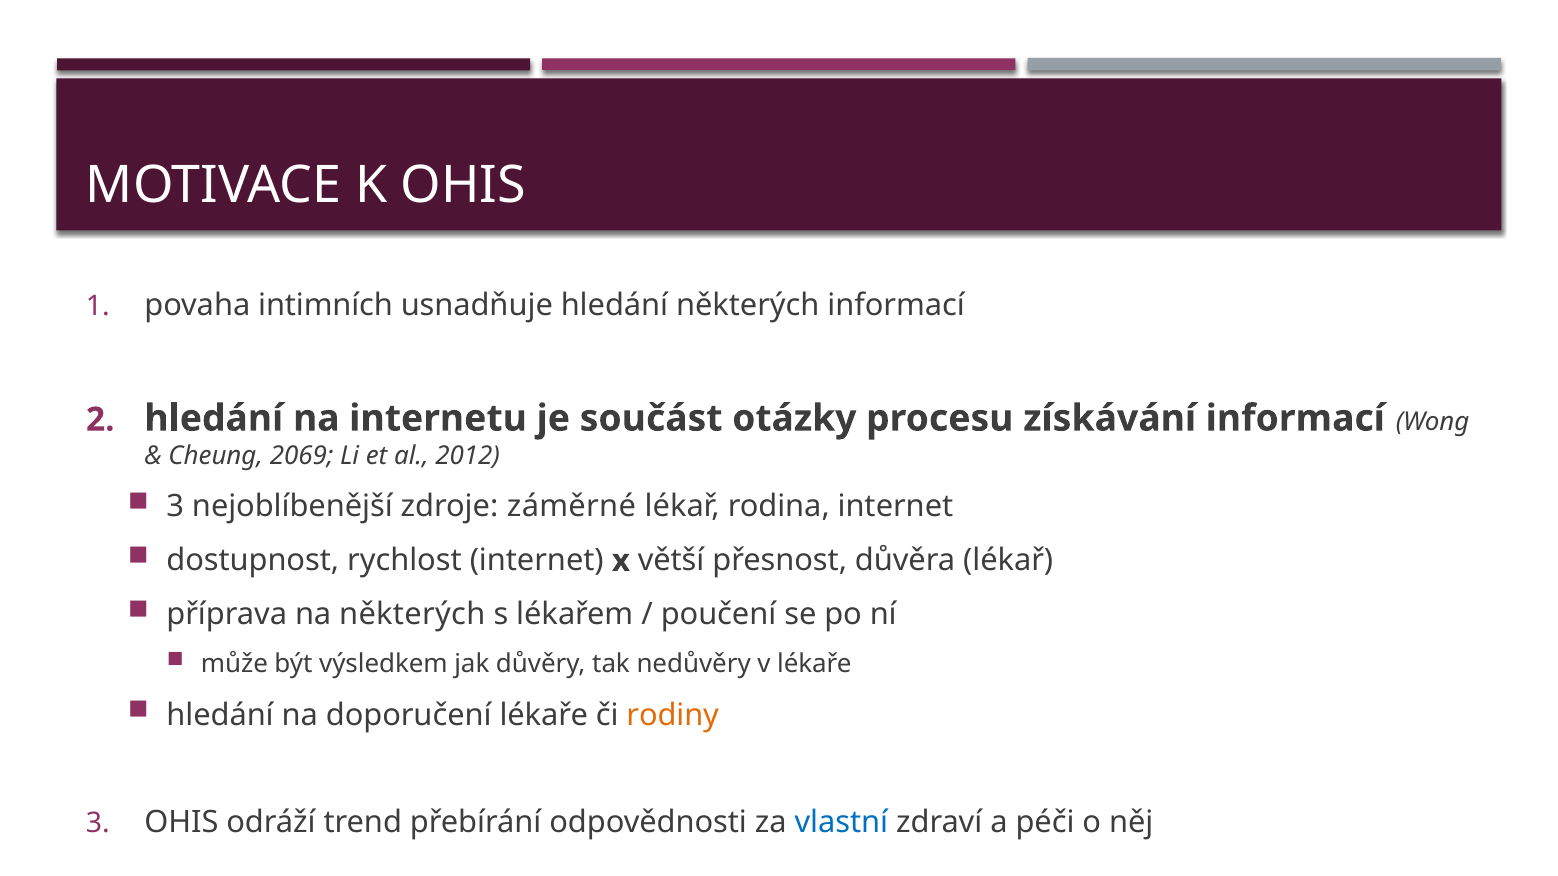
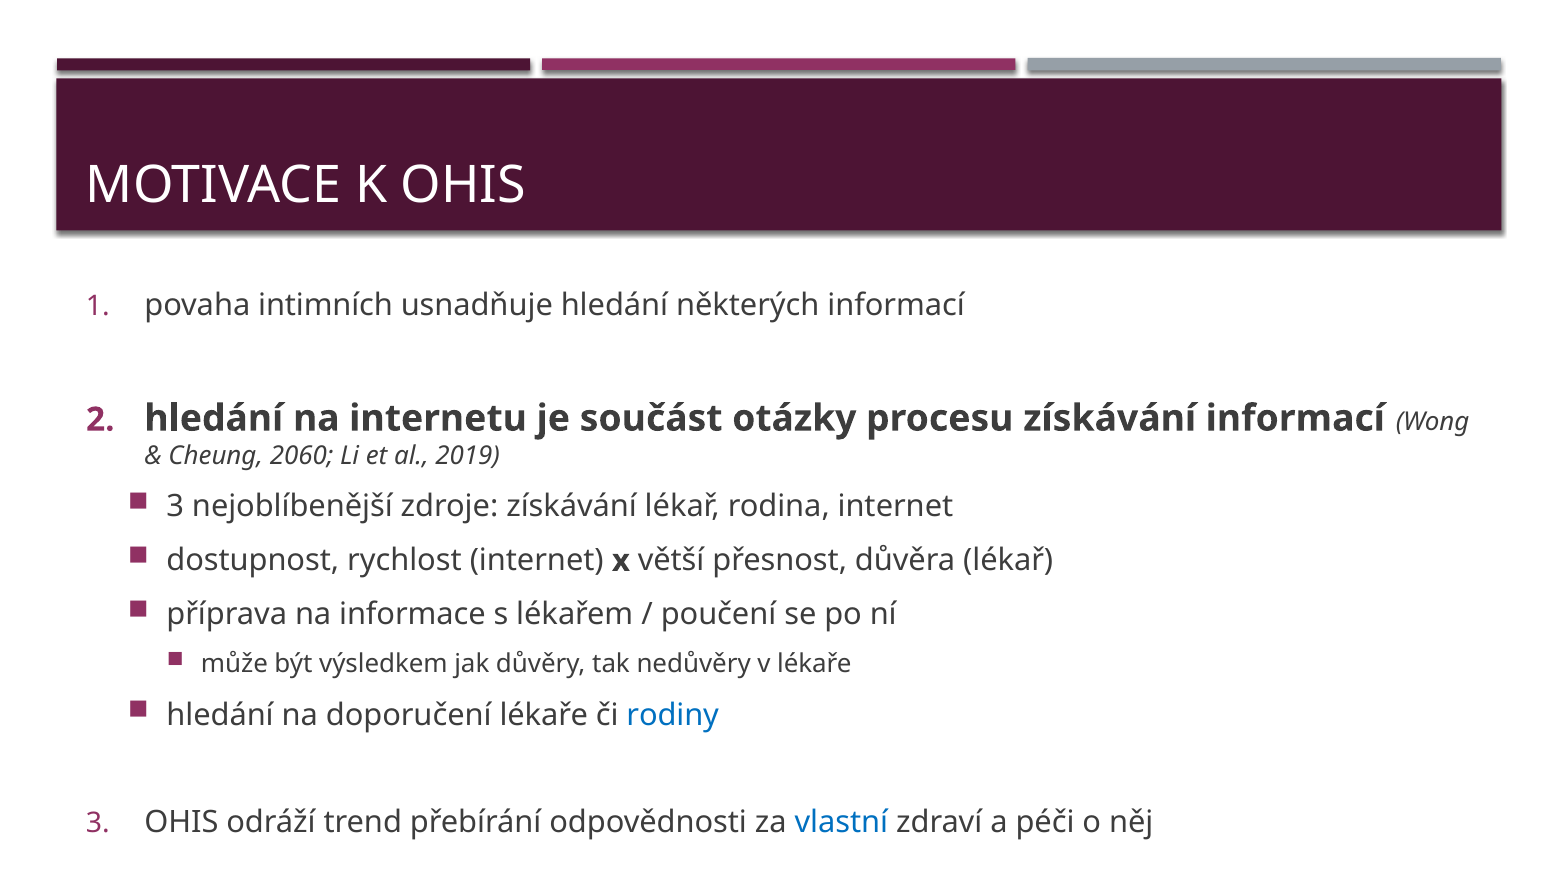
2069: 2069 -> 2060 (302, 456)
2012: 2012 -> 2019 (468, 456)
zdroje záměrné: záměrné -> získávání (572, 507)
na některých: některých -> informace (412, 615)
rodiny colour: orange -> blue (673, 715)
